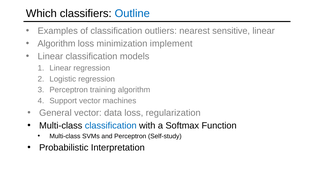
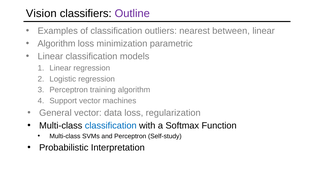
Which: Which -> Vision (41, 14)
Outline colour: blue -> purple (132, 14)
sensitive: sensitive -> between (231, 31)
implement: implement -> parametric (171, 44)
